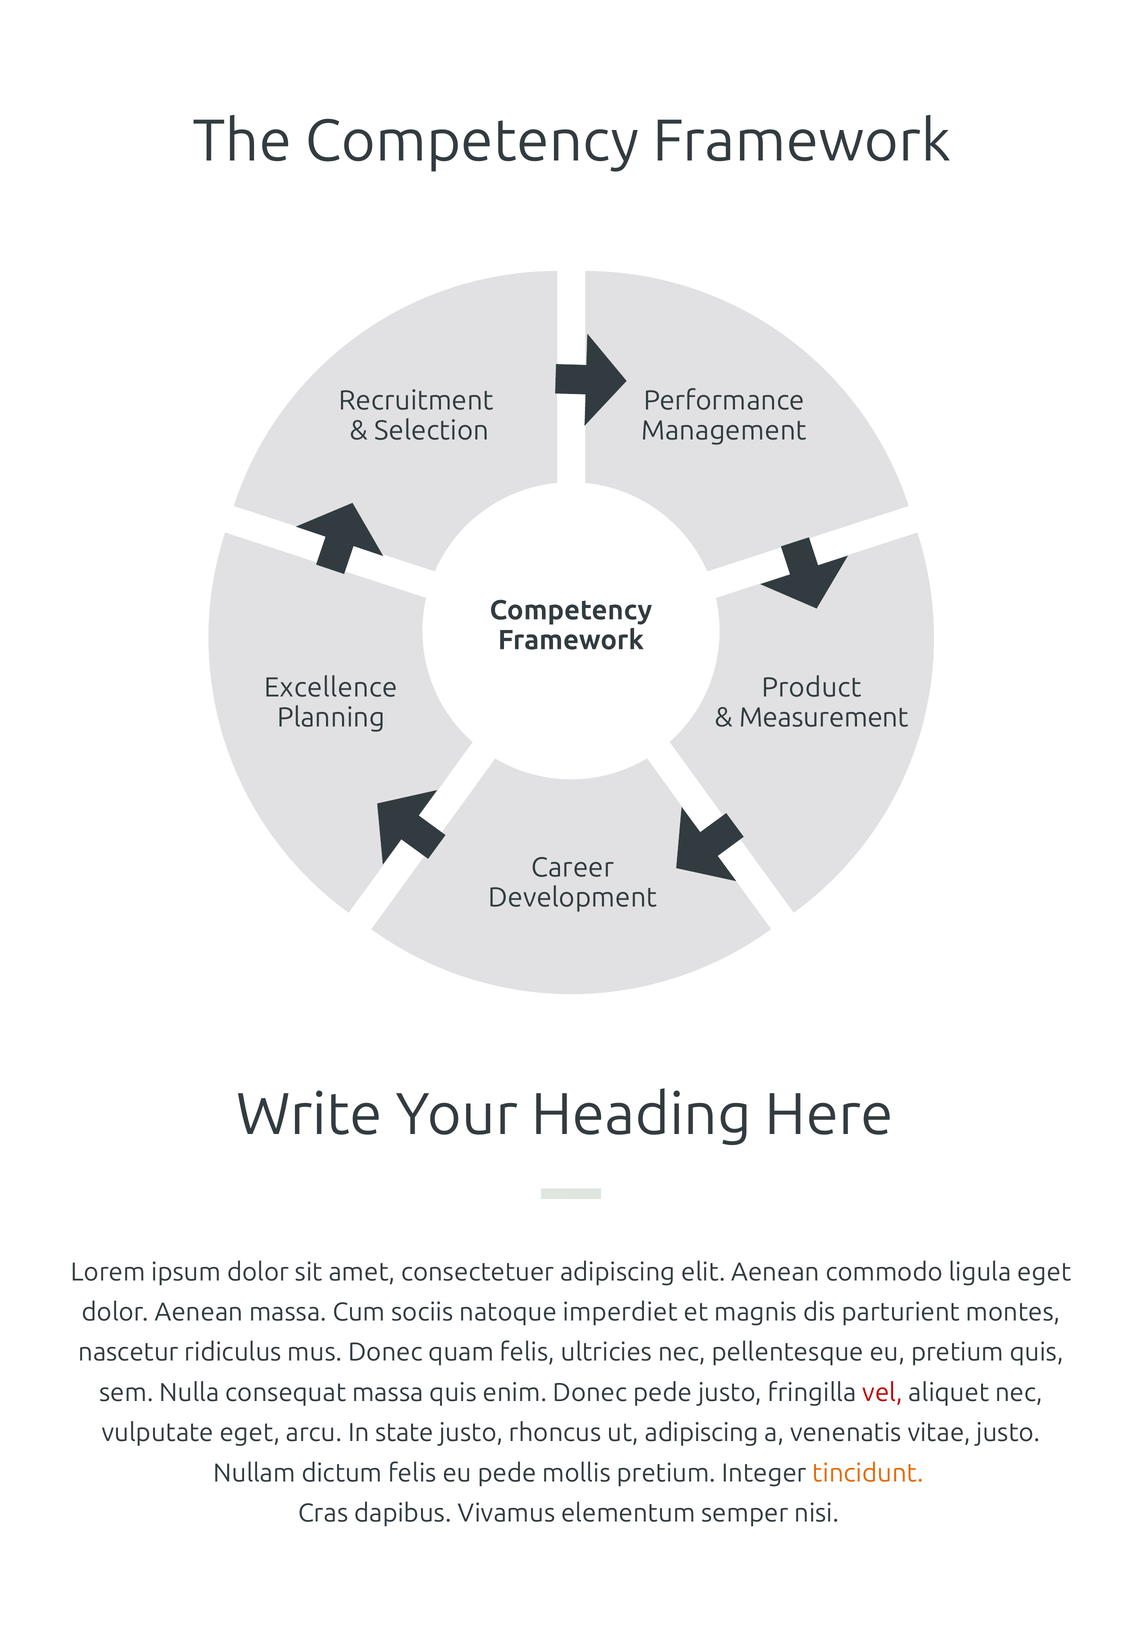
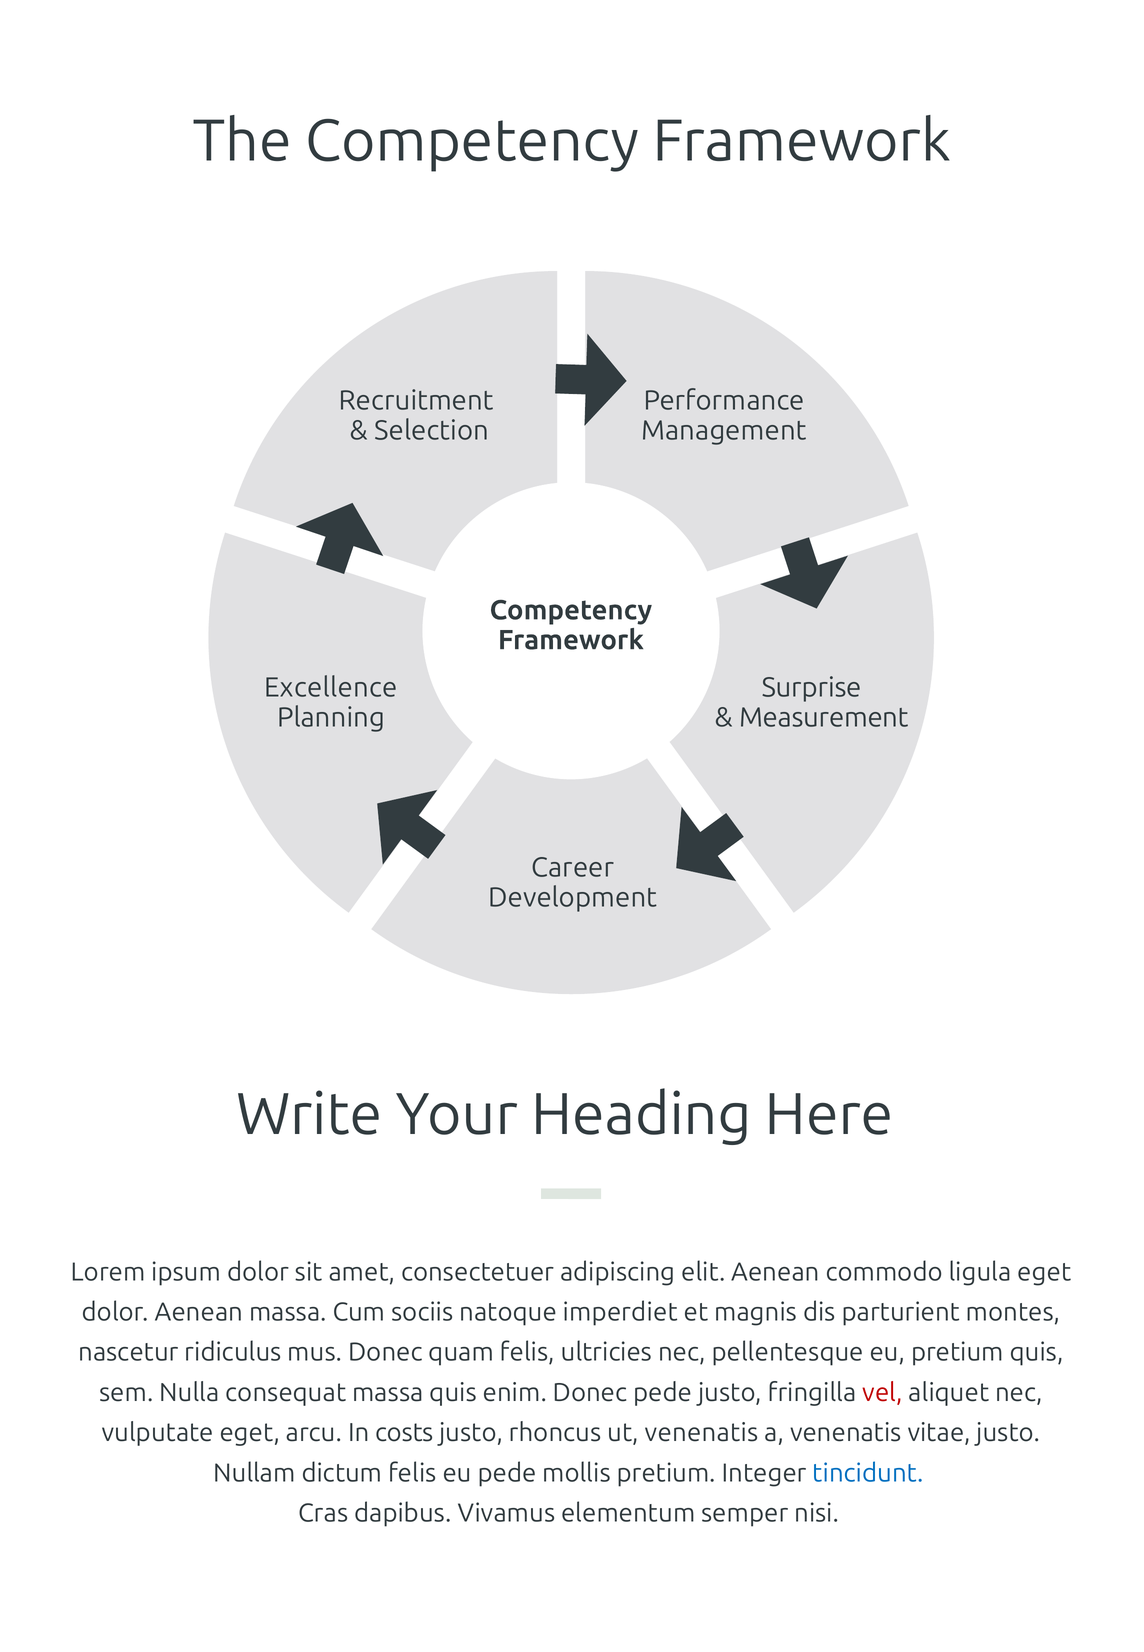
Product: Product -> Surprise (812, 688)
state: state -> costs (404, 1433)
ut adipiscing: adipiscing -> venenatis (702, 1433)
tincidunt colour: orange -> blue (868, 1474)
